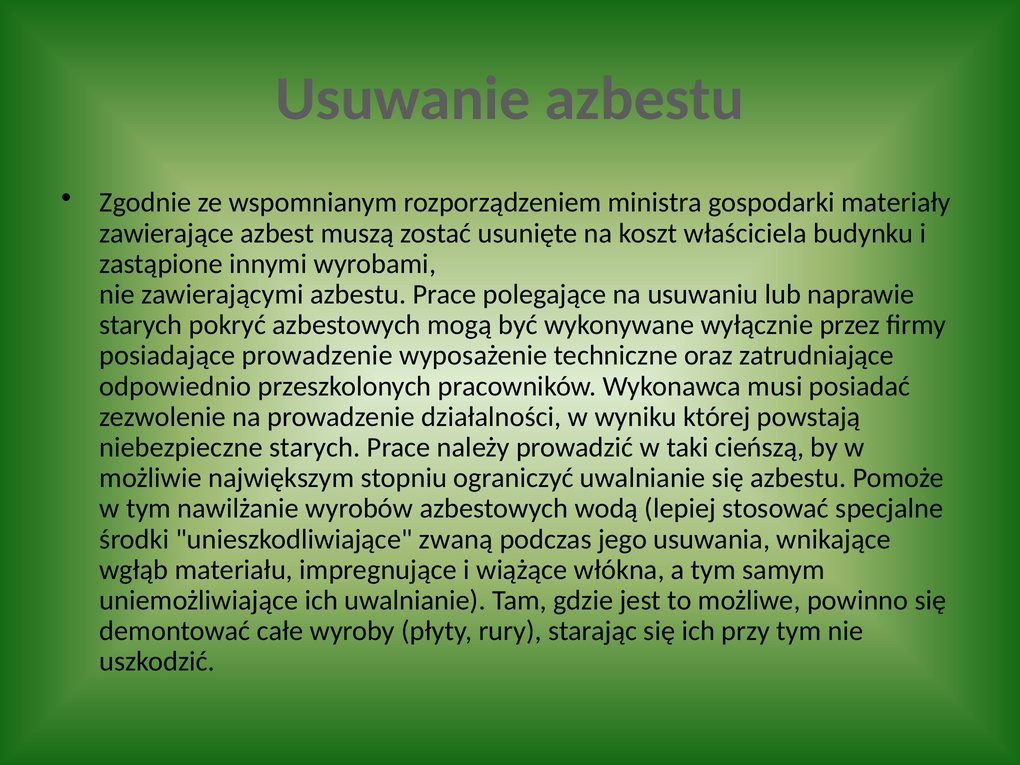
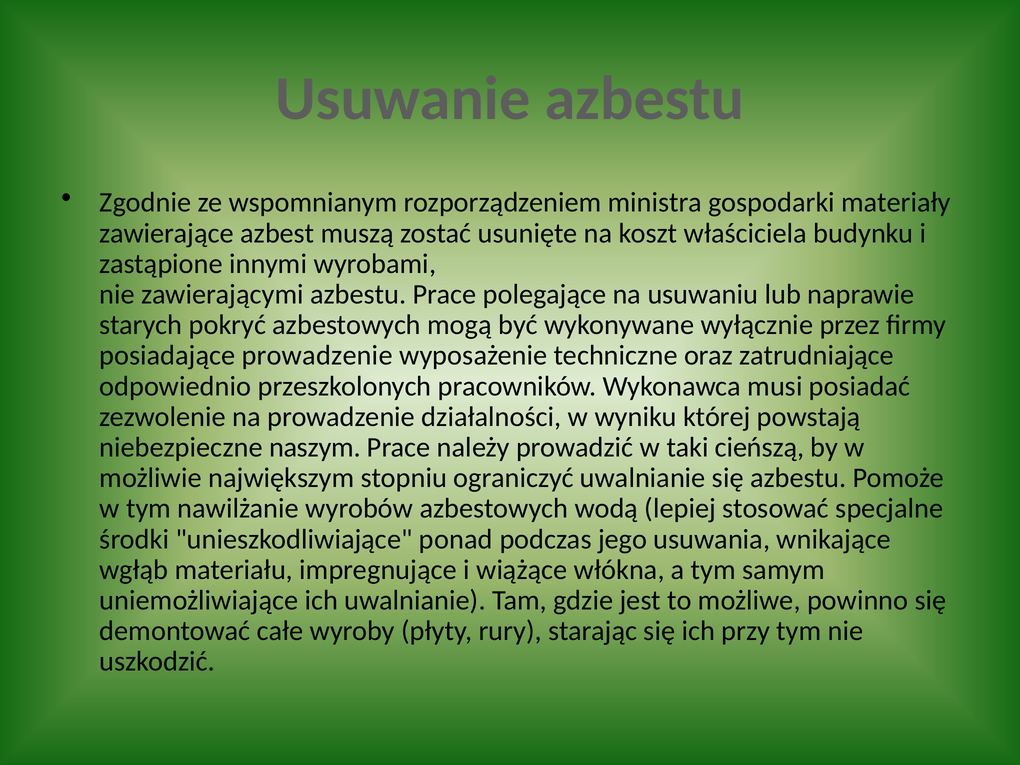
niebezpieczne starych: starych -> naszym (315, 447)
zwaną: zwaną -> ponad (456, 539)
